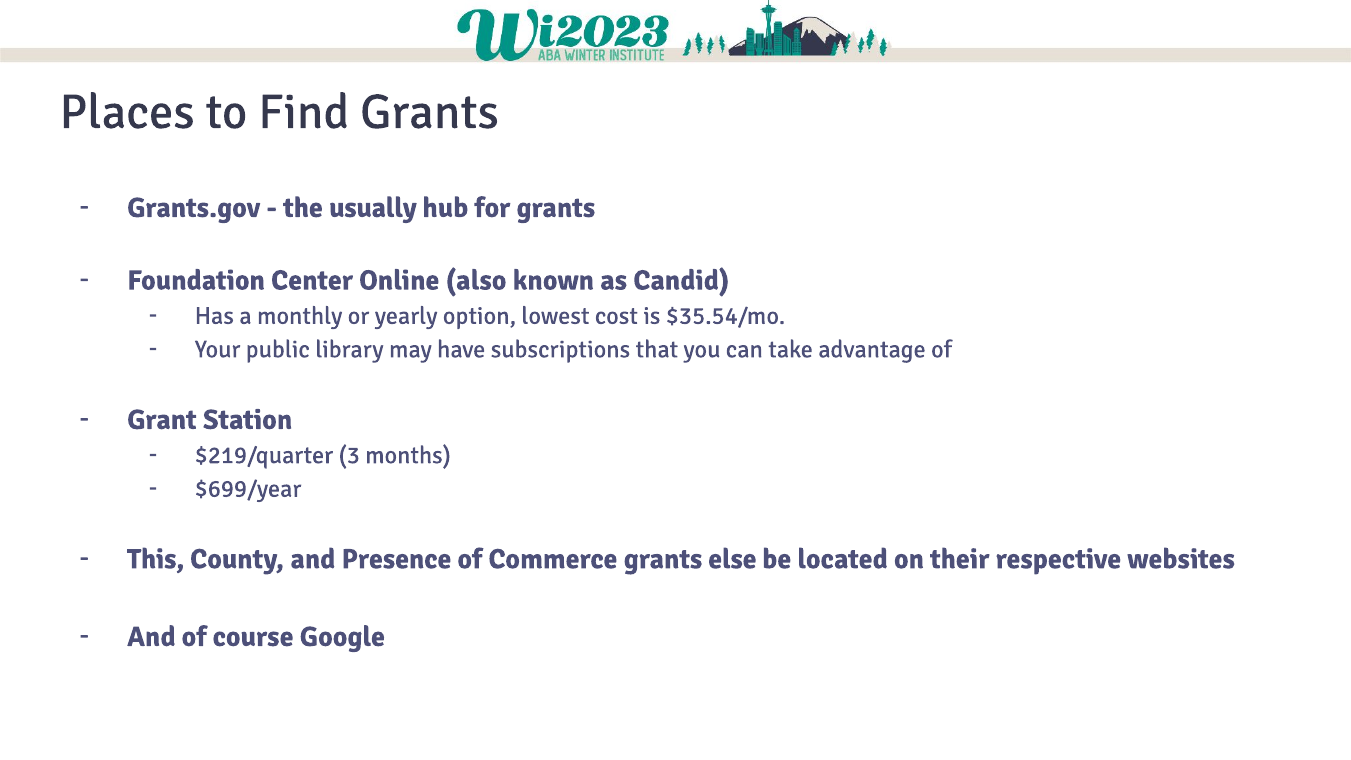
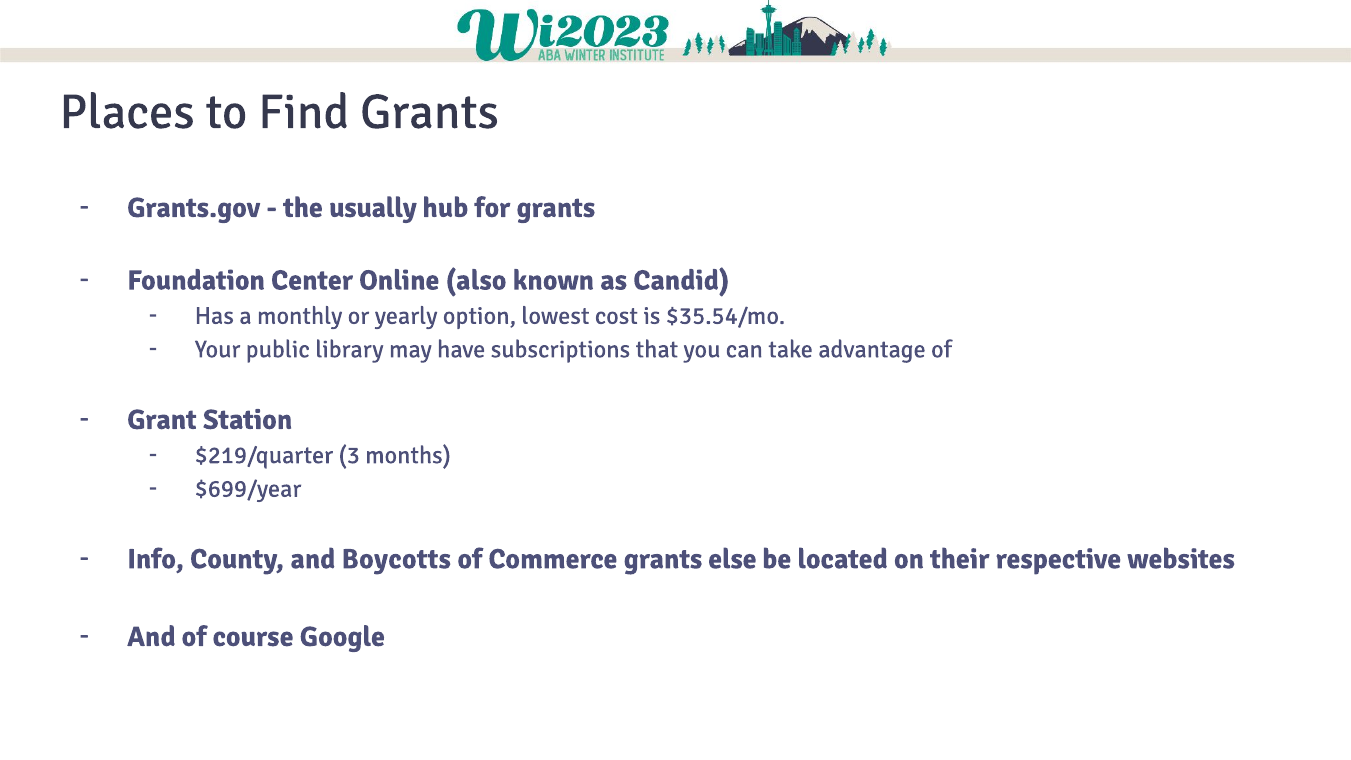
This: This -> Info (156, 559)
Presence: Presence -> Boycotts (396, 559)
